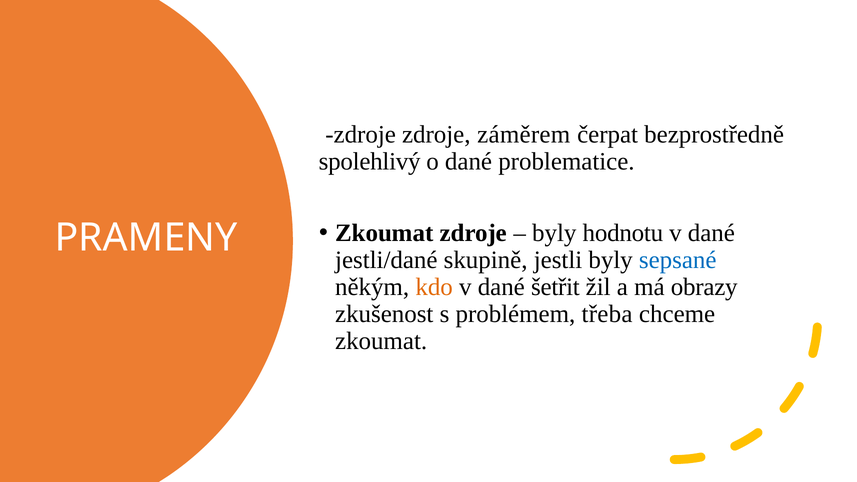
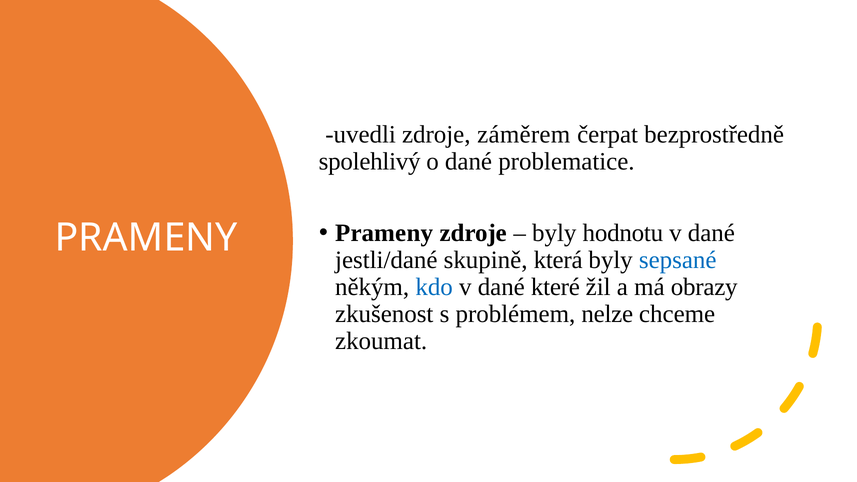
zdroje: zdroje -> uvedli (361, 134)
Zkoumat: Zkoumat -> Prameny (384, 233)
jestli: jestli -> která (558, 260)
kdo colour: orange -> blue (434, 287)
šetřit: šetřit -> které (555, 287)
třeba: třeba -> nelze (607, 314)
